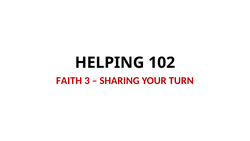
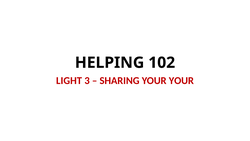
FAITH: FAITH -> LIGHT (69, 80)
YOUR TURN: TURN -> YOUR (181, 80)
